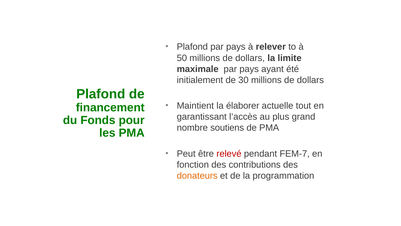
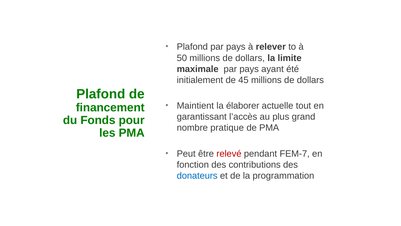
30: 30 -> 45 (243, 80)
soutiens: soutiens -> pratique (227, 128)
donateurs colour: orange -> blue (197, 175)
